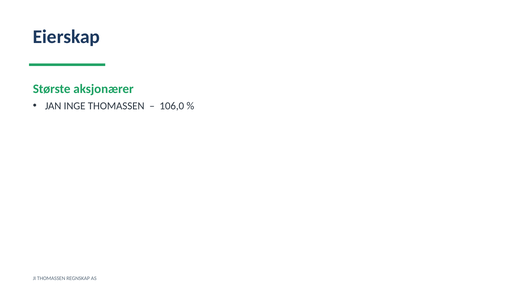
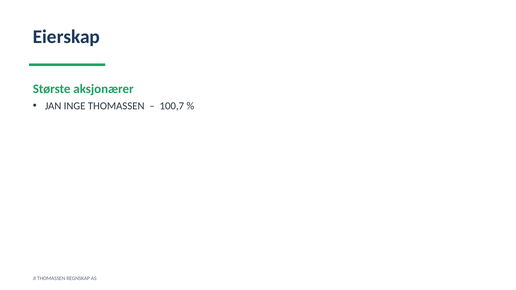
106,0: 106,0 -> 100,7 (172, 106)
